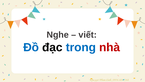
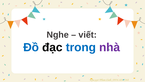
nhà colour: red -> purple (110, 47)
